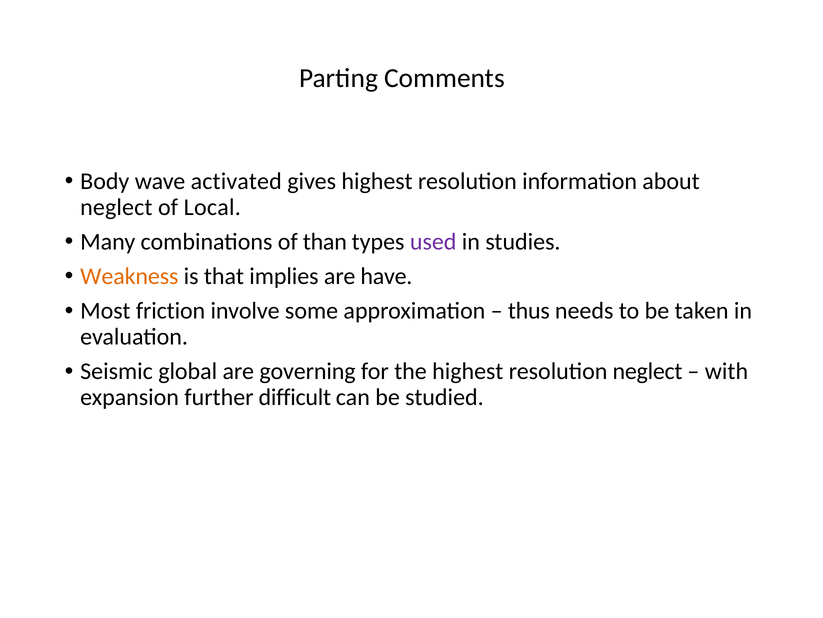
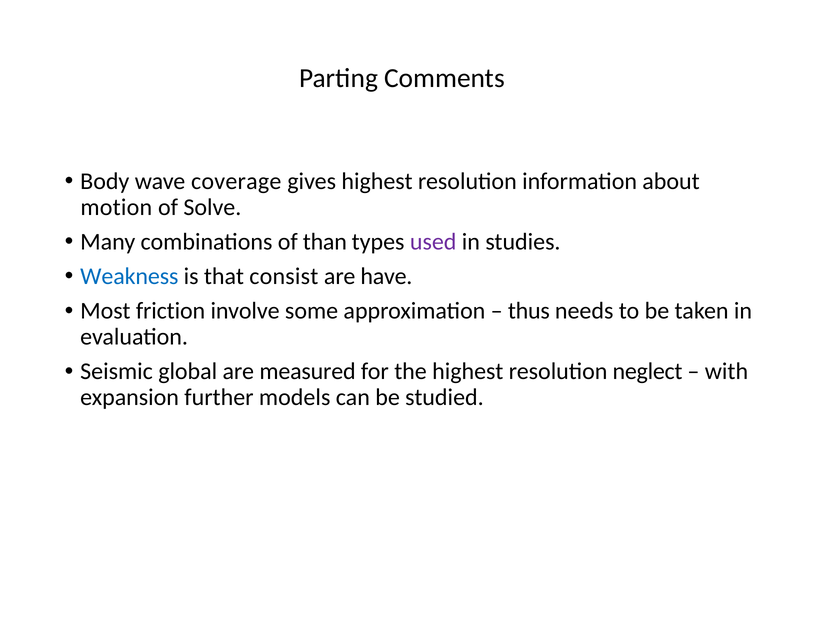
activated: activated -> coverage (236, 181)
neglect: neglect -> motion (116, 207)
Local: Local -> Solve (212, 207)
Weakness colour: orange -> blue (129, 276)
implies: implies -> consist (284, 276)
governing: governing -> measured (308, 371)
difficult: difficult -> models (295, 397)
